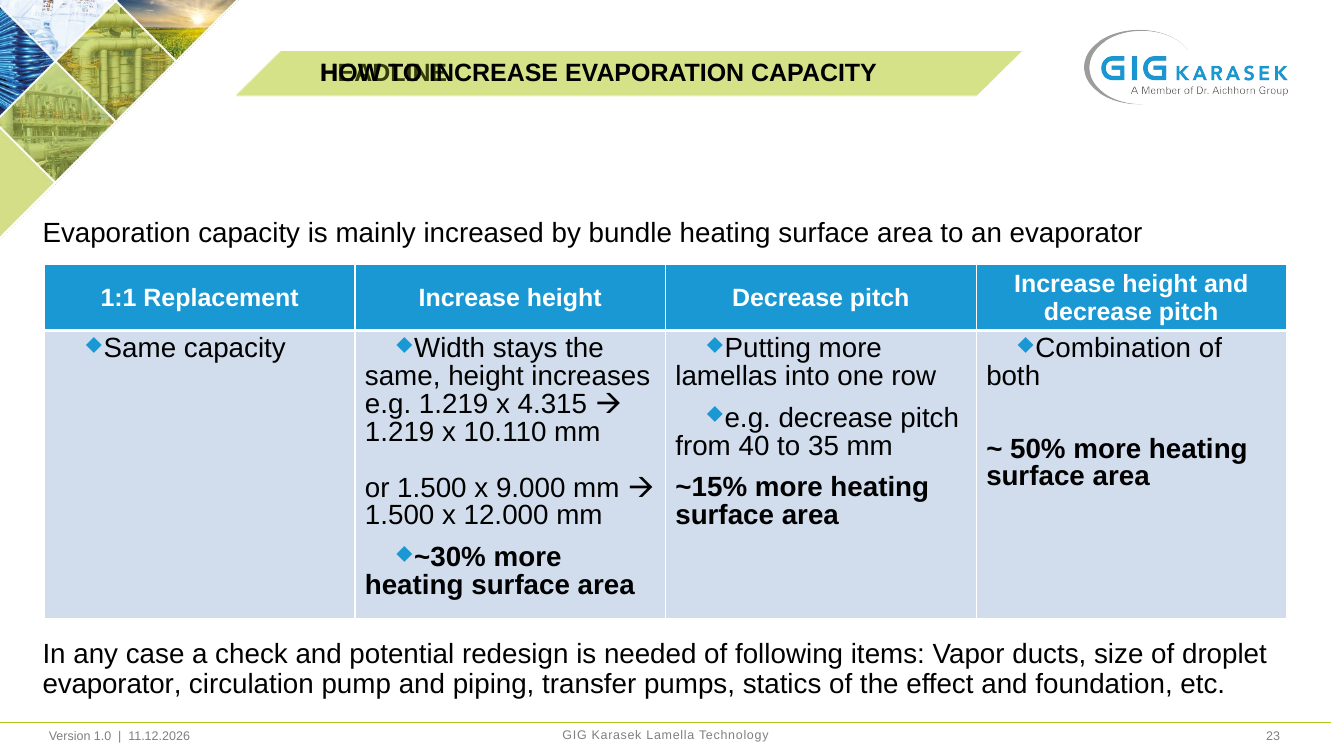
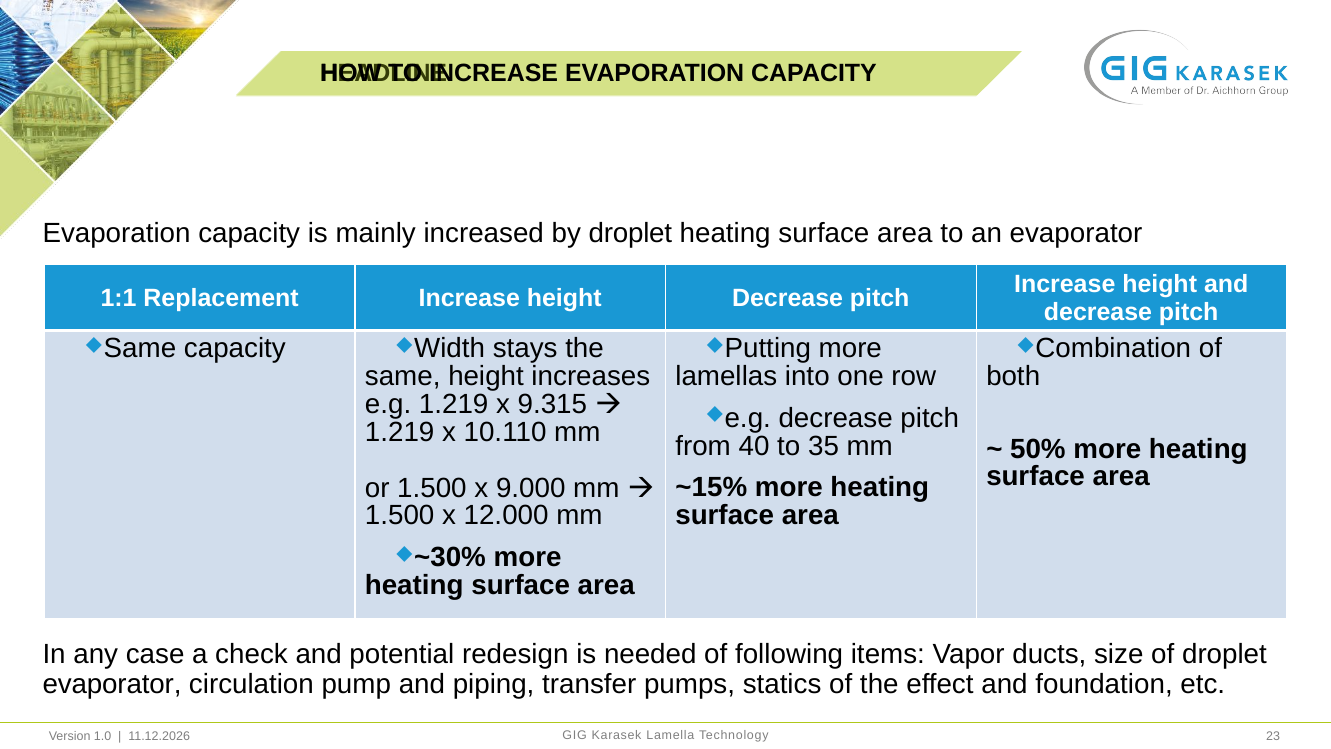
by bundle: bundle -> droplet (630, 233)
4.315: 4.315 -> 9.315 (552, 404)
